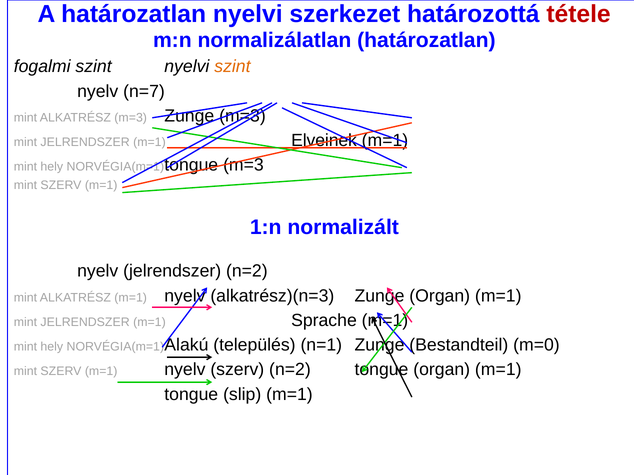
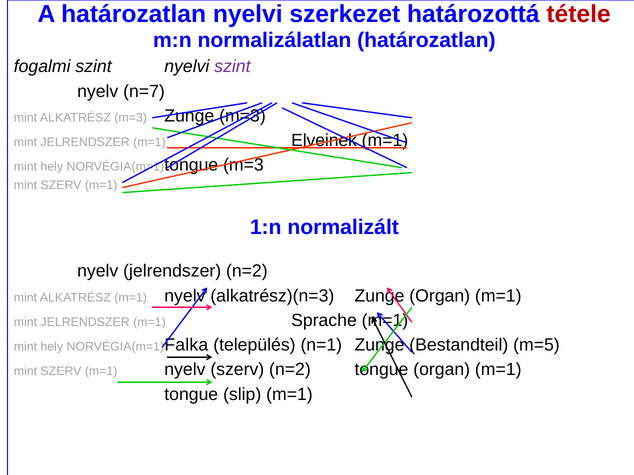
szint colour: orange -> purple (232, 67)
Alakú: Alakú -> Falka (186, 345)
m=0: m=0 -> m=5 (536, 345)
